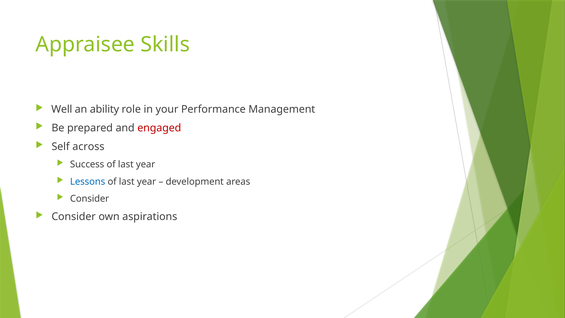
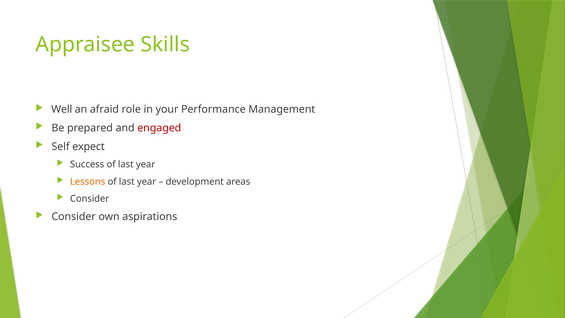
ability: ability -> afraid (104, 109)
across: across -> expect (89, 147)
Lessons colour: blue -> orange (88, 182)
